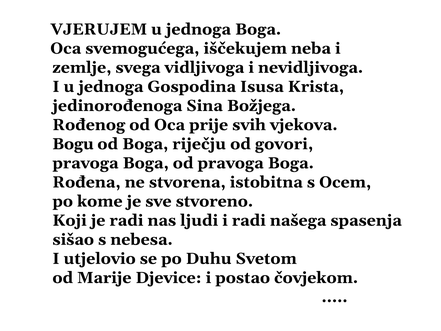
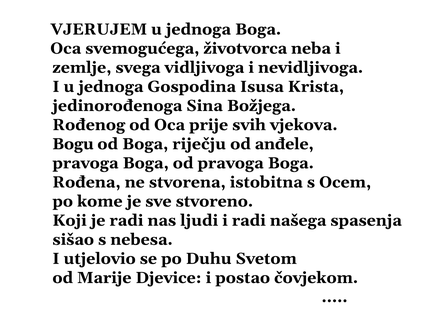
iščekujem: iščekujem -> životvorca (245, 48)
govori: govori -> anđele (284, 144)
